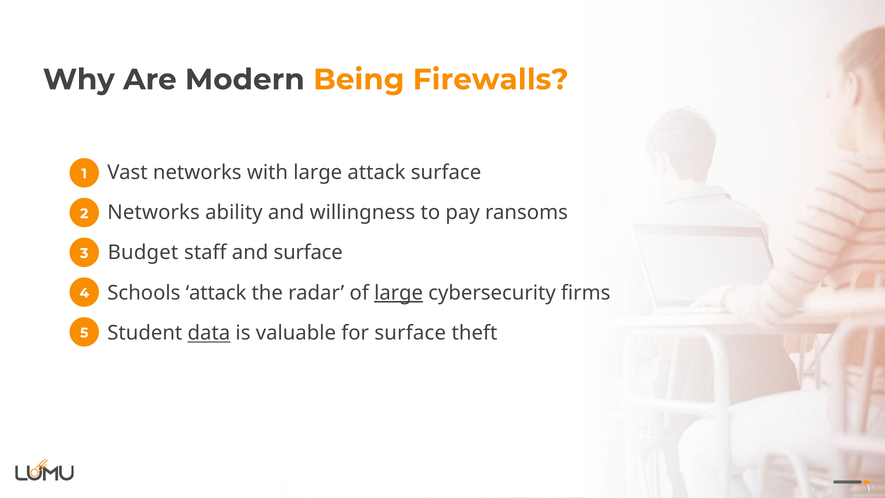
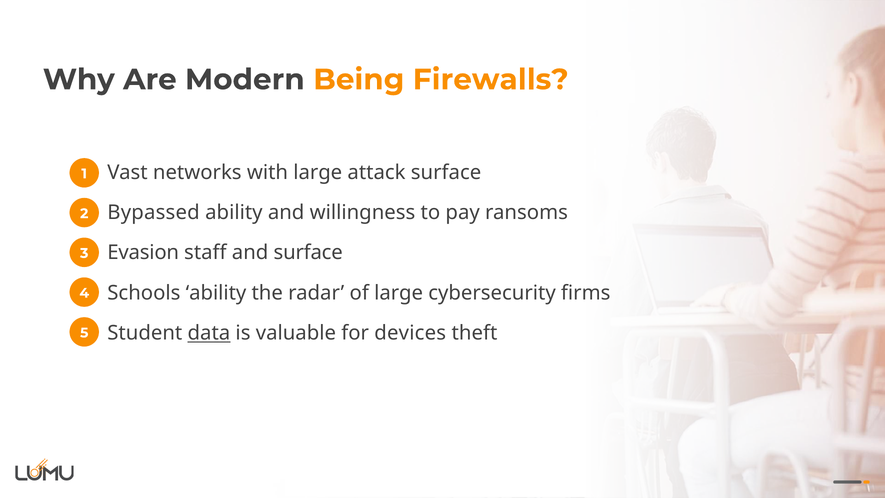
Networks: Networks -> Bypassed (154, 212)
Budget: Budget -> Evasion (143, 253)
Schools attack: attack -> ability (216, 293)
large underline: present -> none (399, 293)
for surface: surface -> devices (410, 333)
